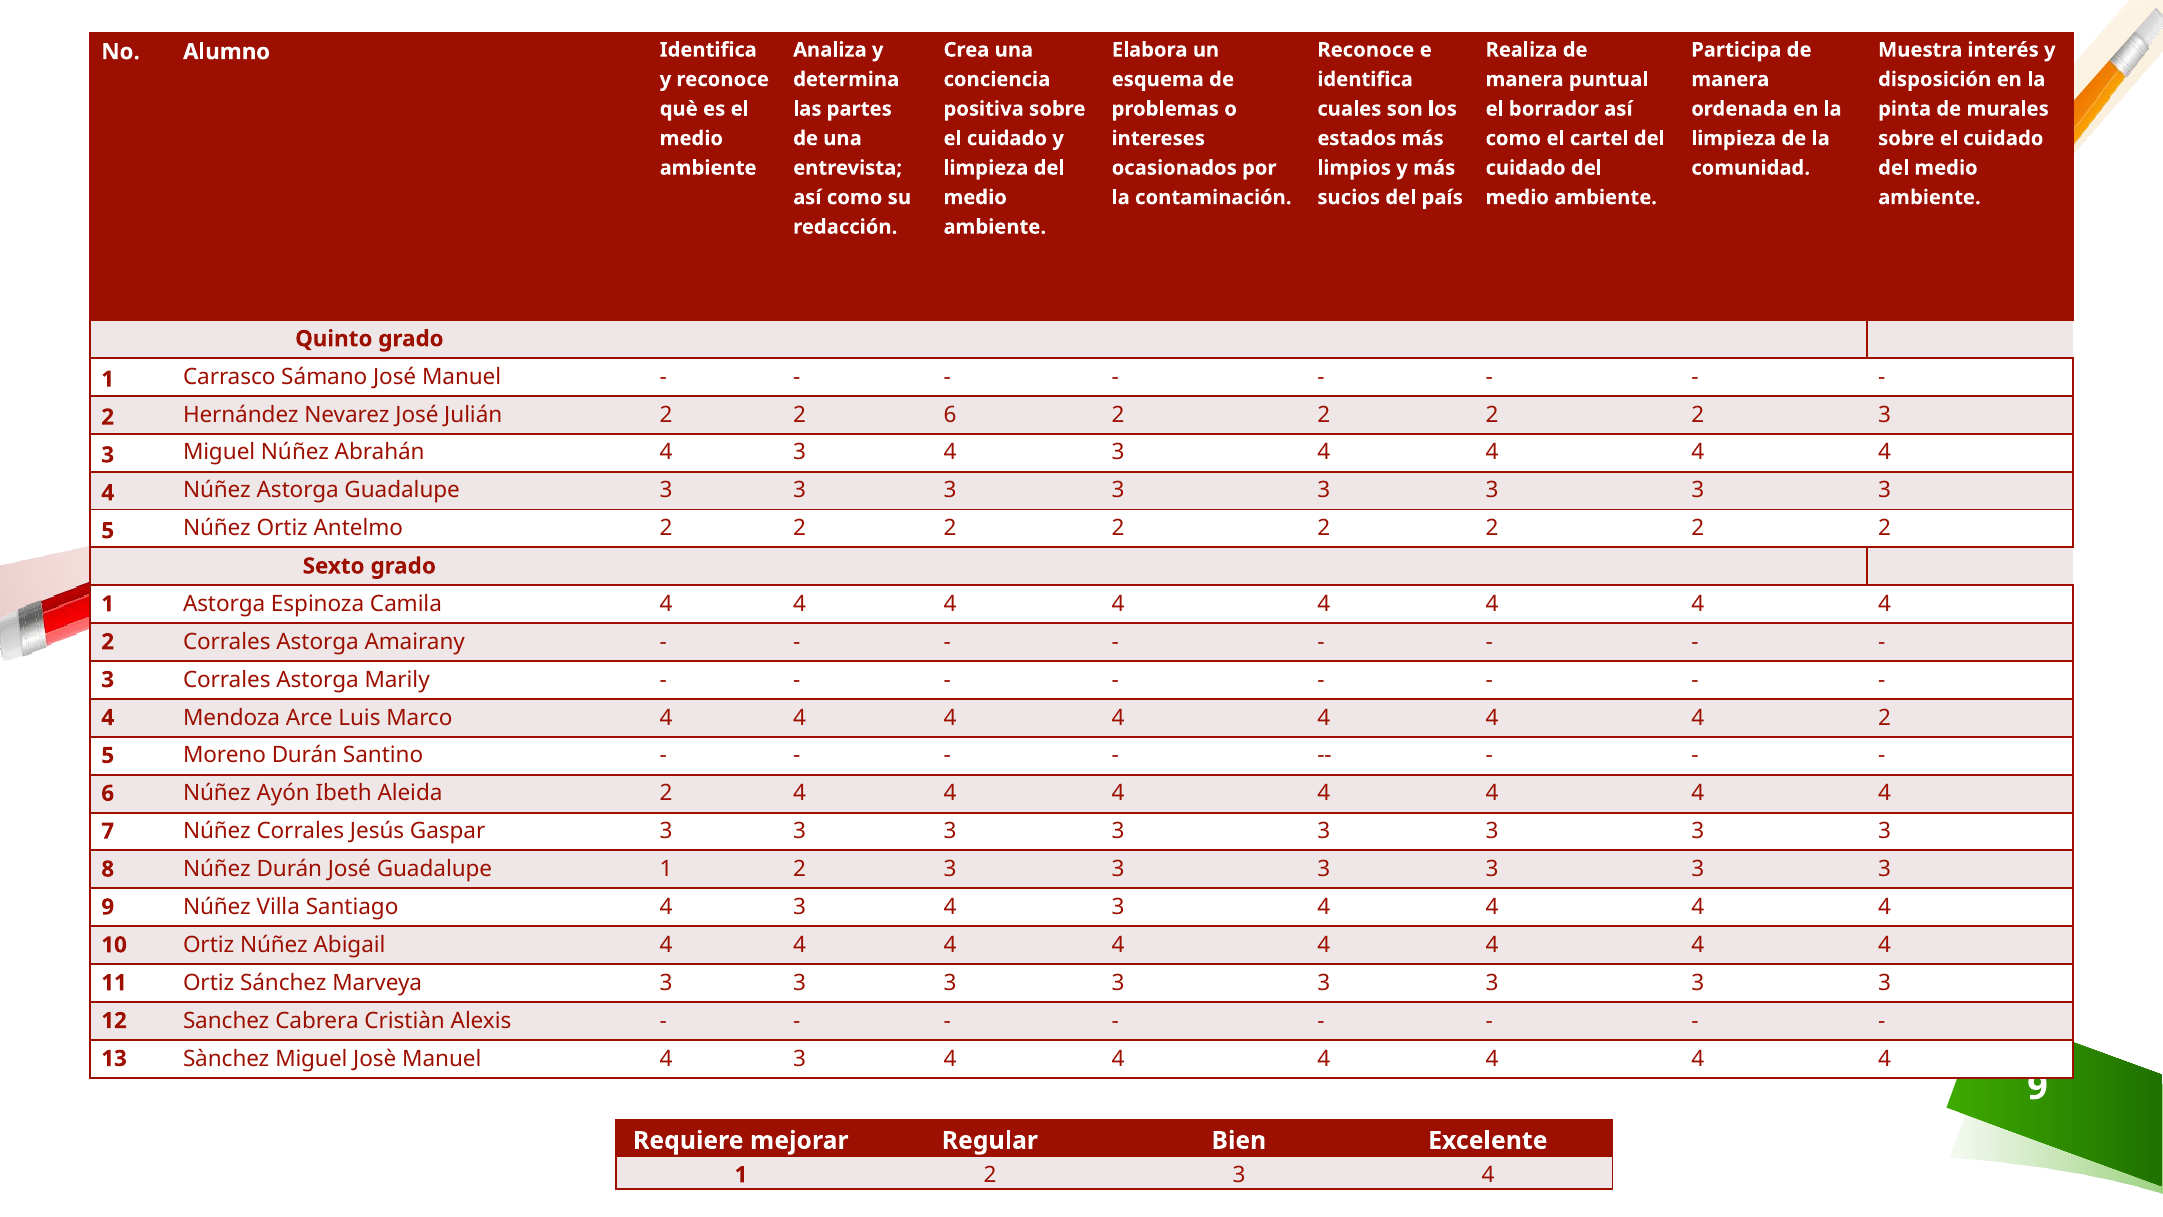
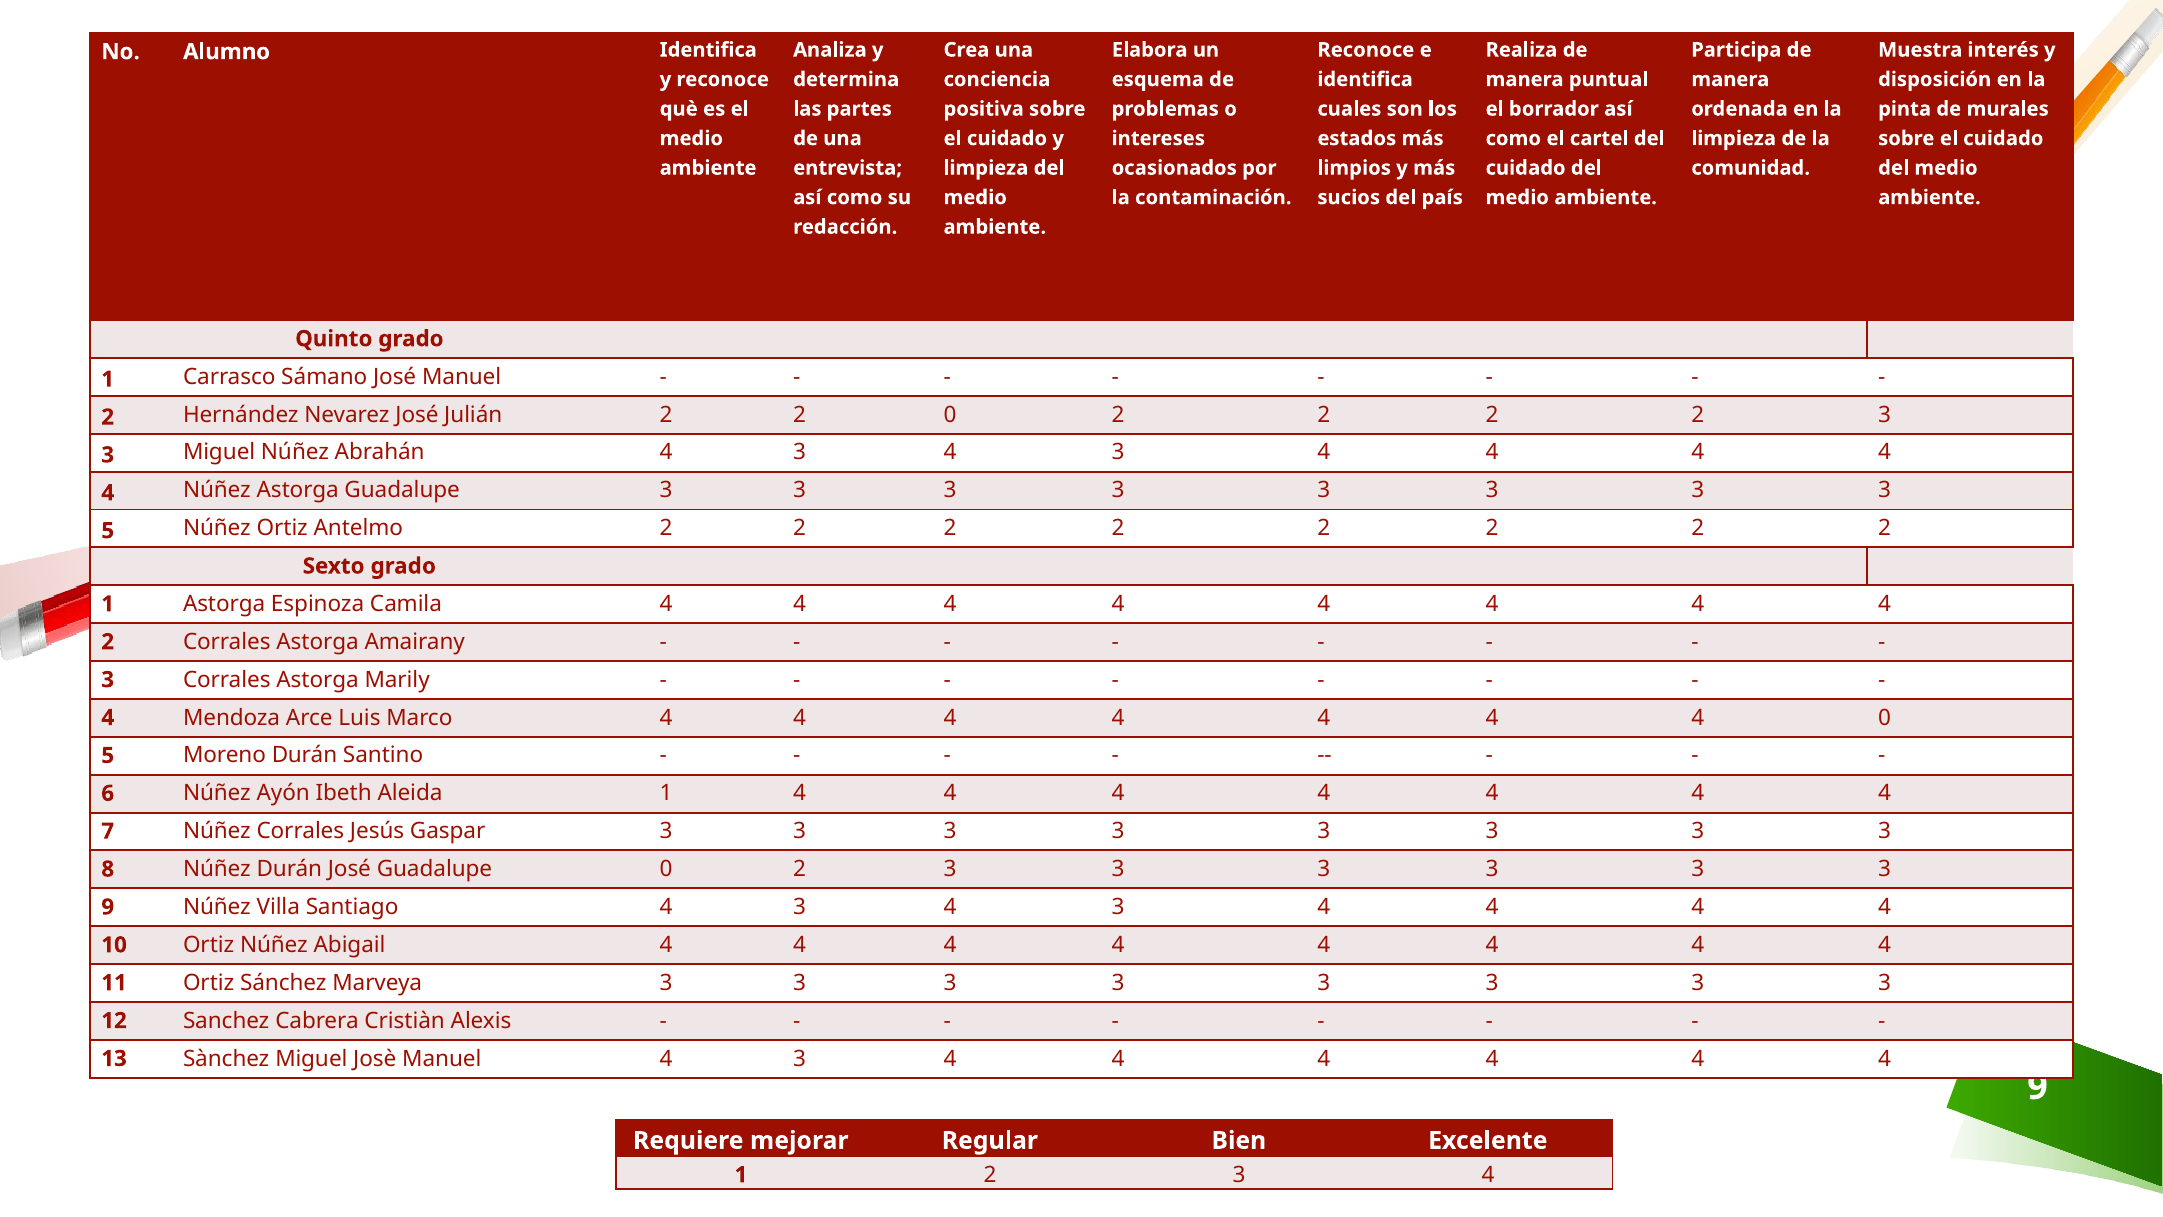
2 6: 6 -> 0 (950, 414)
2: 2 -> 0 (1885, 717)
Aleida 2: 2 -> 1 (666, 793)
Guadalupe 1: 1 -> 0 (666, 869)
